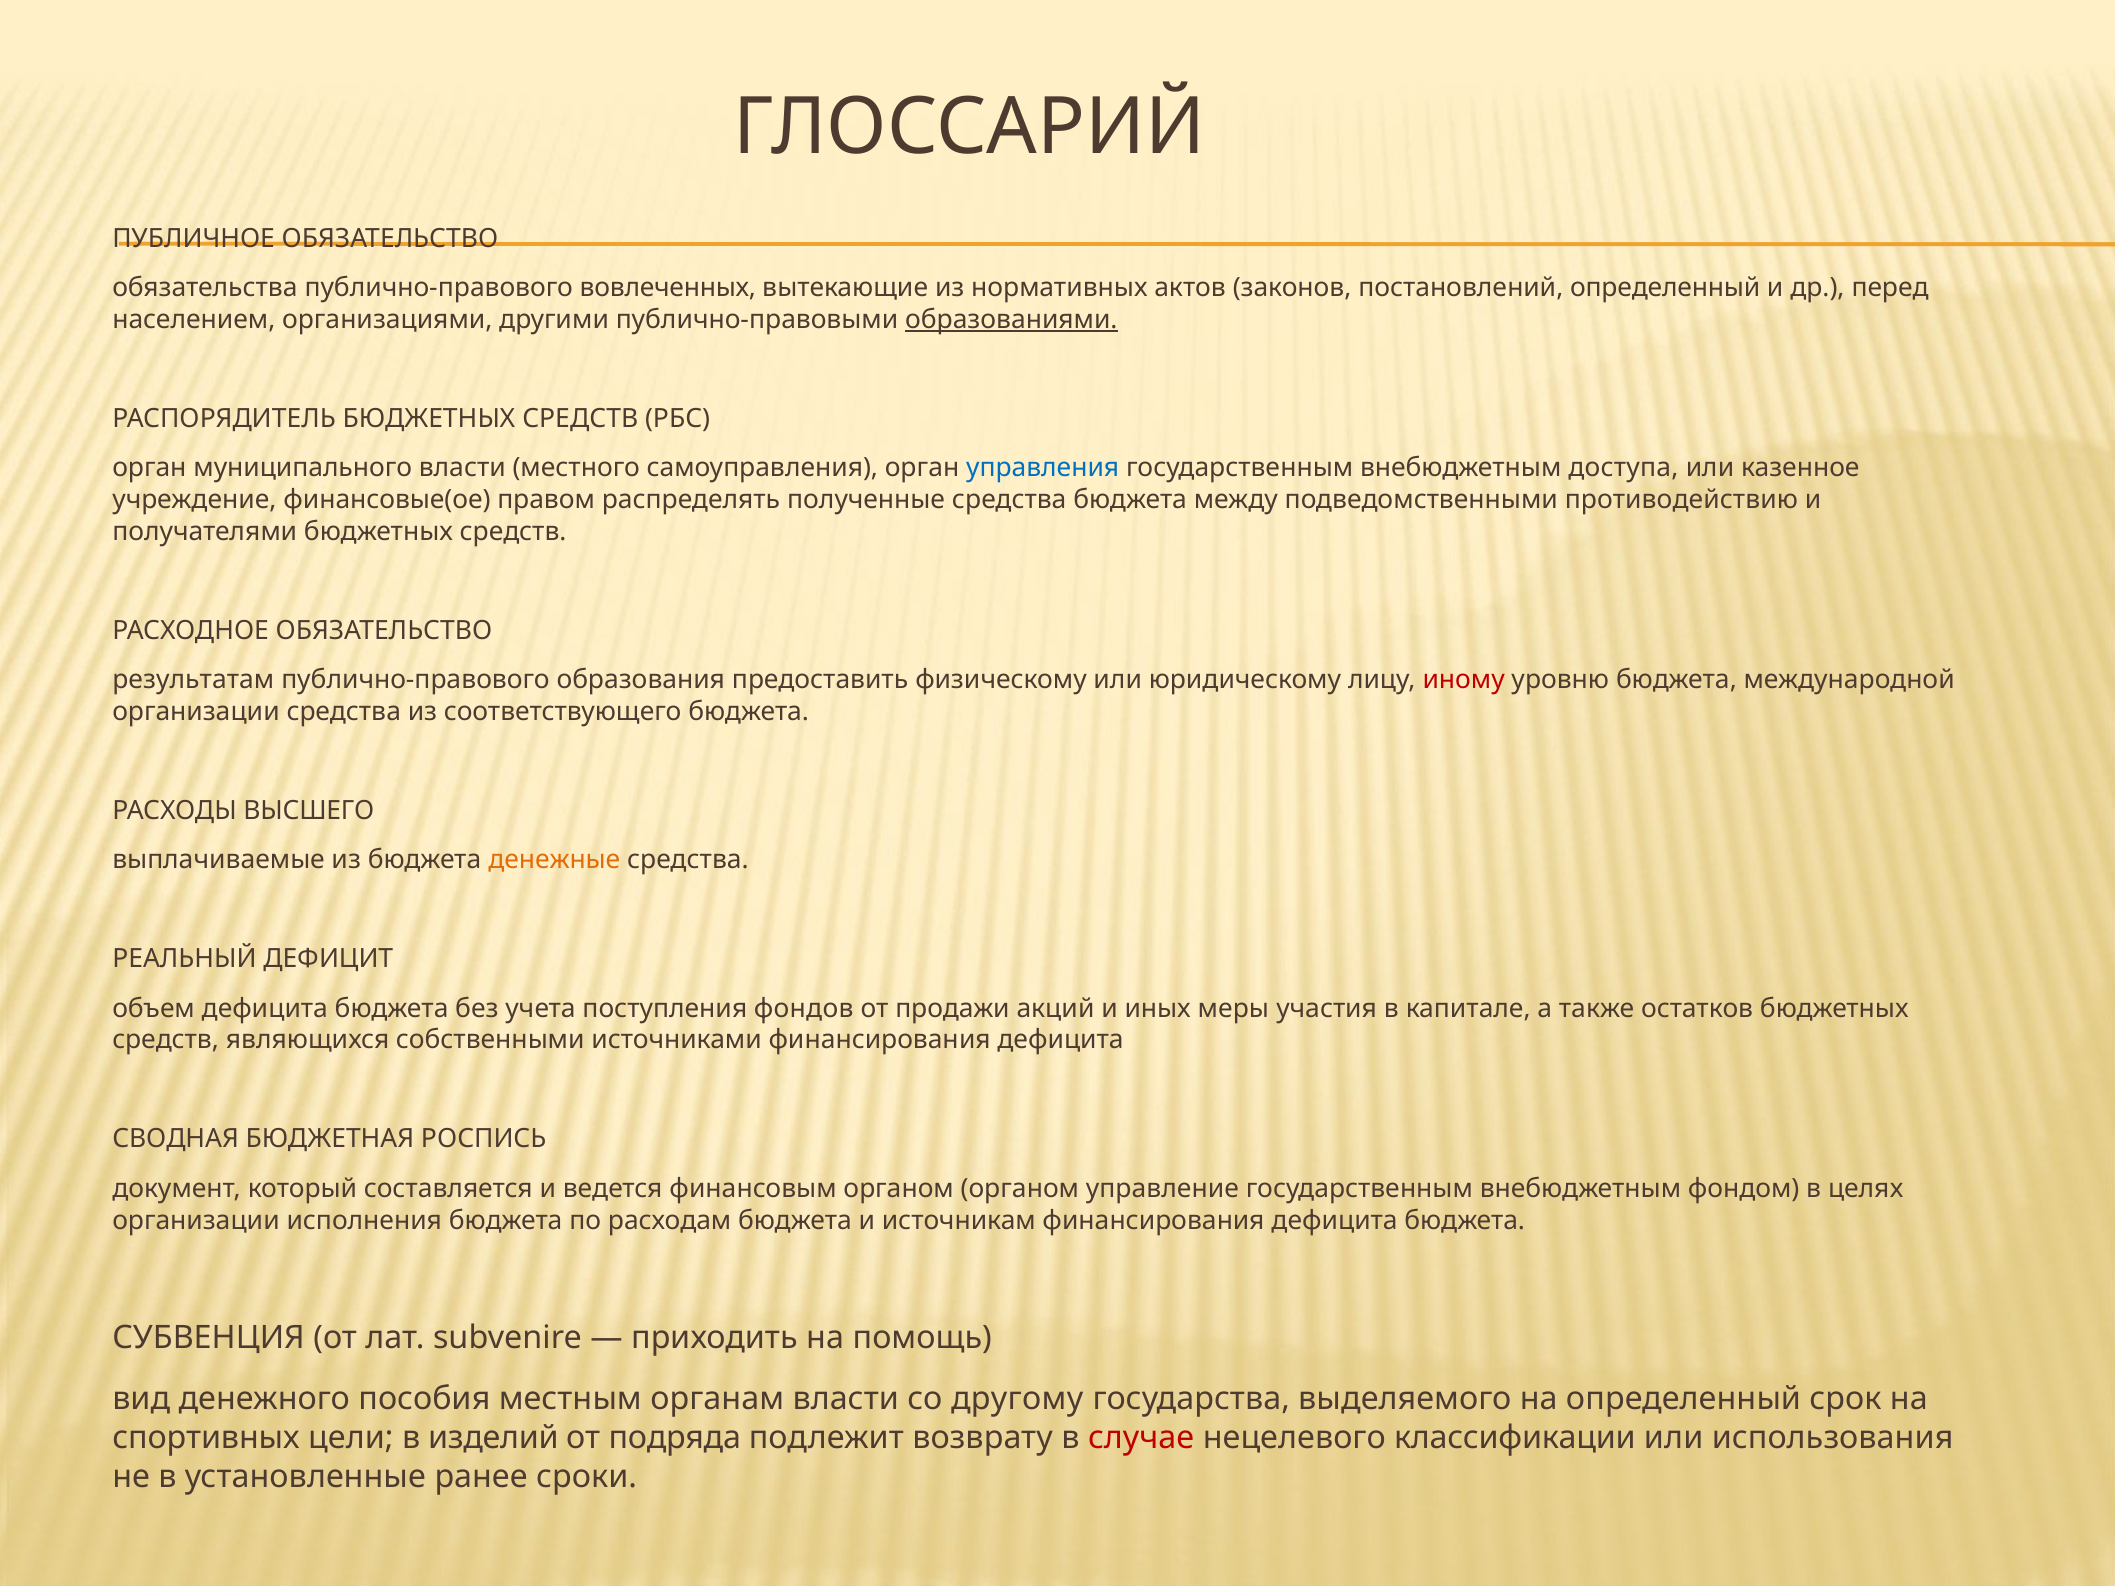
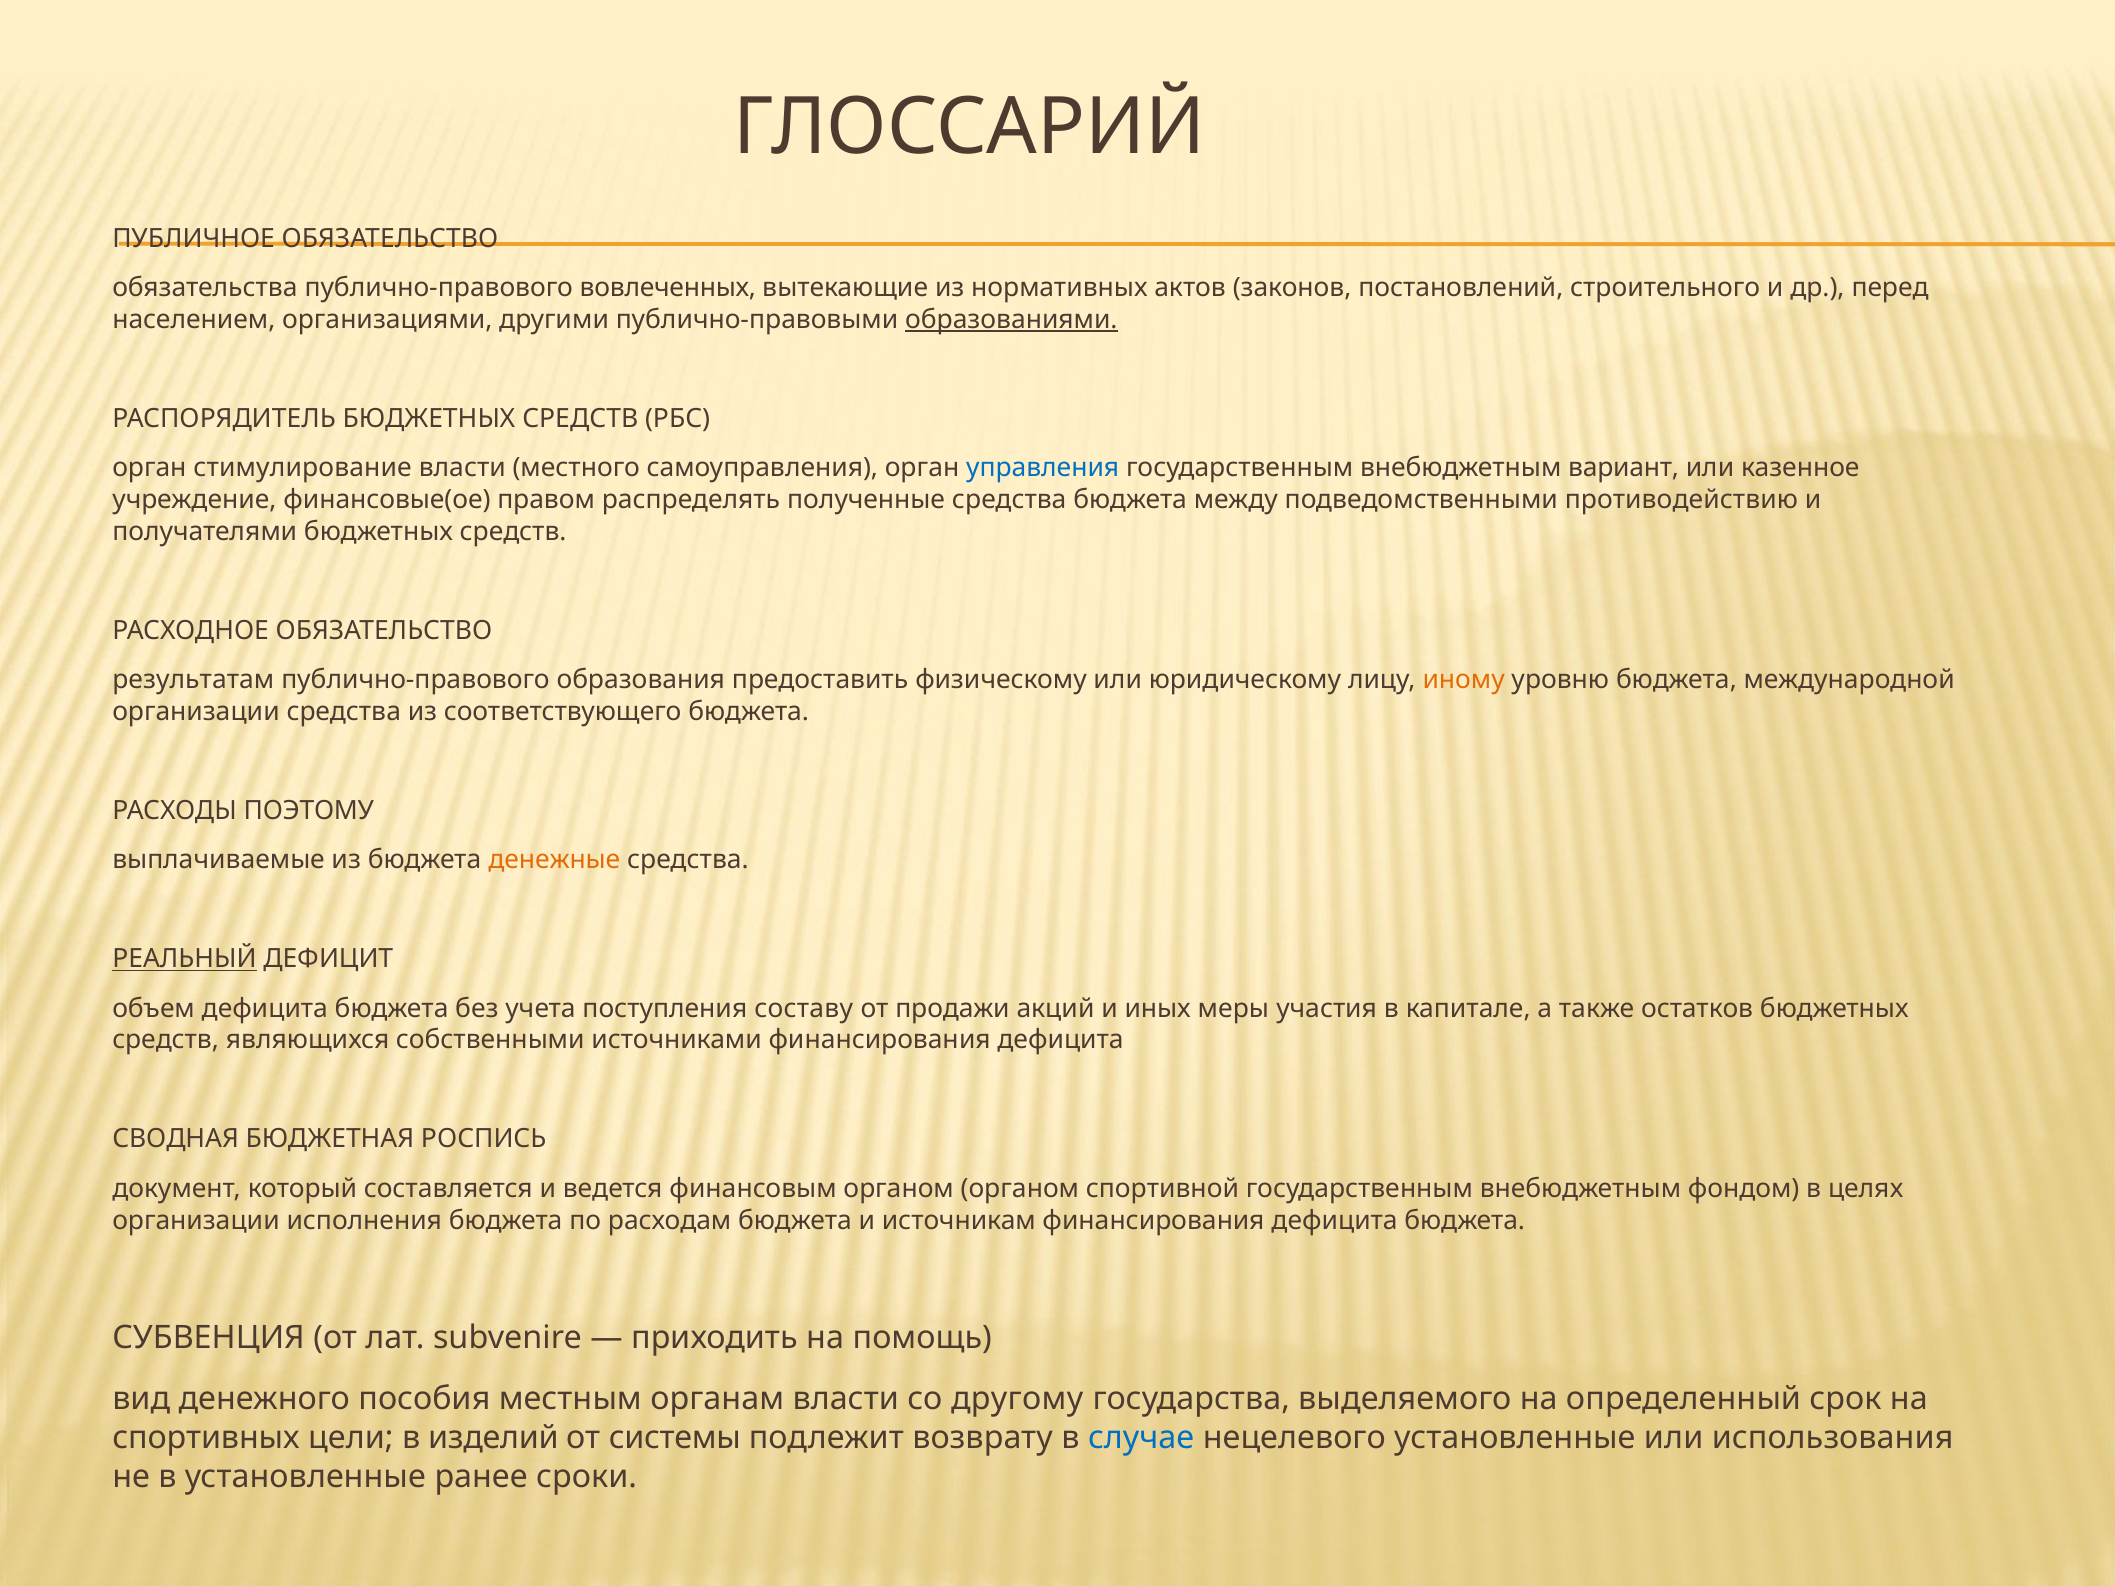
постановлений определенный: определенный -> строительного (1665, 288)
муниципального: муниципального -> стимулирование (303, 468)
доступа: доступа -> вариант (1624, 468)
иному colour: red -> orange (1464, 680)
ВЫСШЕГО: ВЫСШЕГО -> ПОЭТОМУ (309, 811)
РЕАЛЬНЫЙ underline: none -> present (184, 959)
фондов: фондов -> составу (804, 1009)
управление: управление -> спортивной (1162, 1189)
подряда: подряда -> системы (675, 1438)
случае colour: red -> blue (1141, 1438)
нецелевого классификации: классификации -> установленные (1515, 1438)
